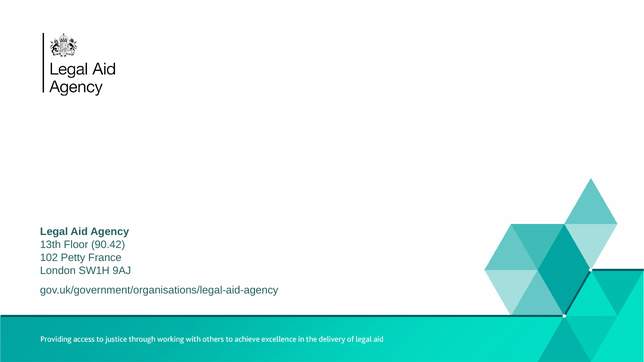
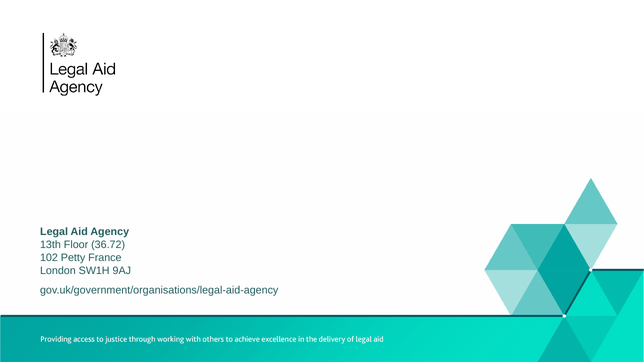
90.42: 90.42 -> 36.72 (108, 245)
